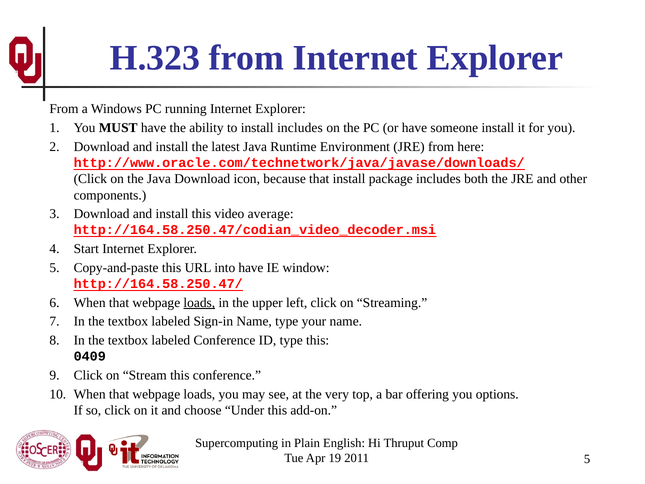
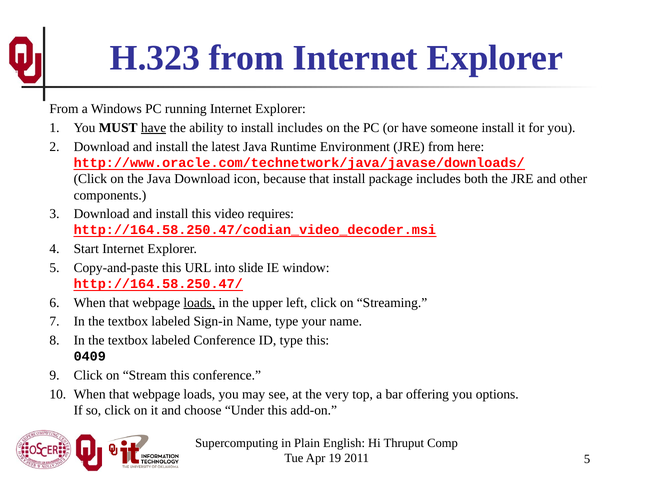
have underline: none -> present (154, 128)
average: average -> requires (271, 214)
into have: have -> slide (251, 268)
